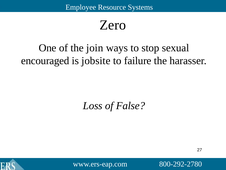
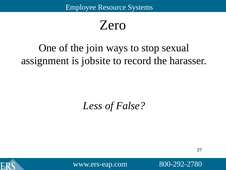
encouraged: encouraged -> assignment (45, 61)
failure: failure -> record (138, 61)
Loss: Loss -> Less (93, 105)
